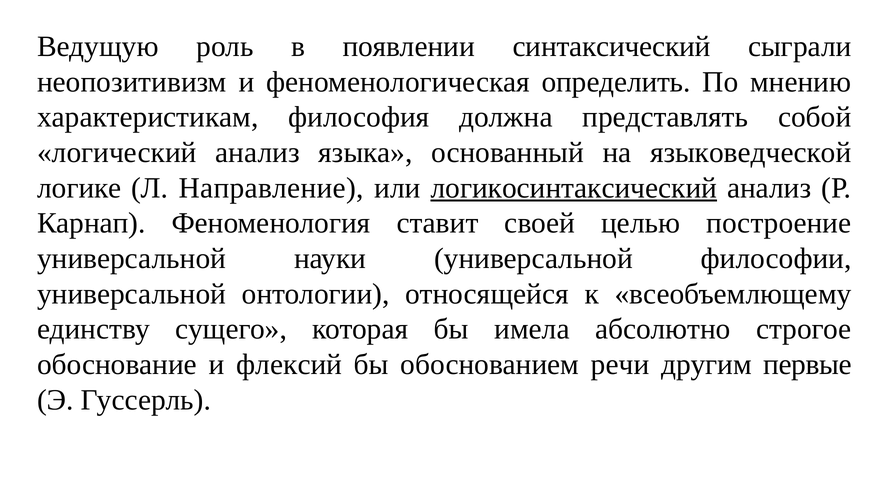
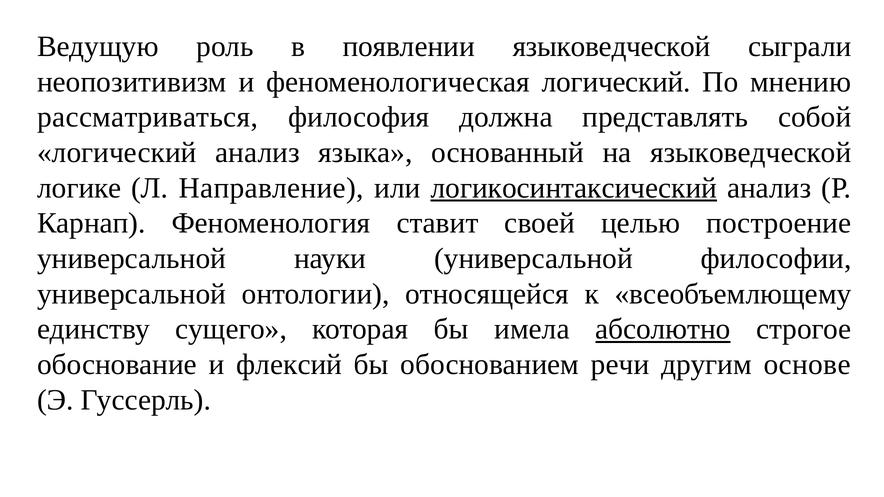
появлении синтаксический: синтаксический -> языковедческой (612, 46)
феноменологическая определить: определить -> логический (616, 82)
характеристикам: характеристикам -> рассматриваться (148, 117)
абсолютно underline: none -> present (663, 329)
первые: первые -> основе (807, 365)
